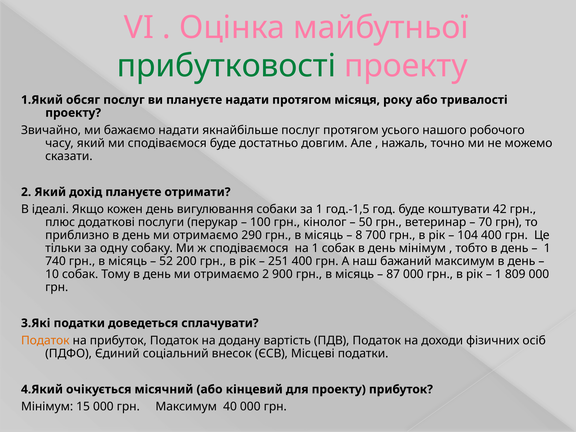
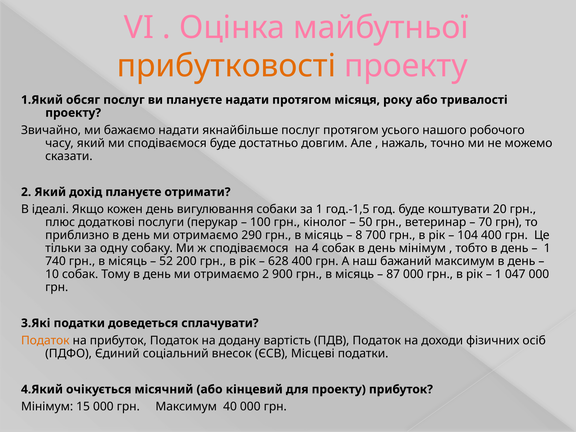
прибутковості colour: green -> orange (226, 66)
42: 42 -> 20 (500, 209)
на 1: 1 -> 4 (315, 248)
251: 251 -> 628 (278, 261)
809: 809 -> 047 (515, 274)
